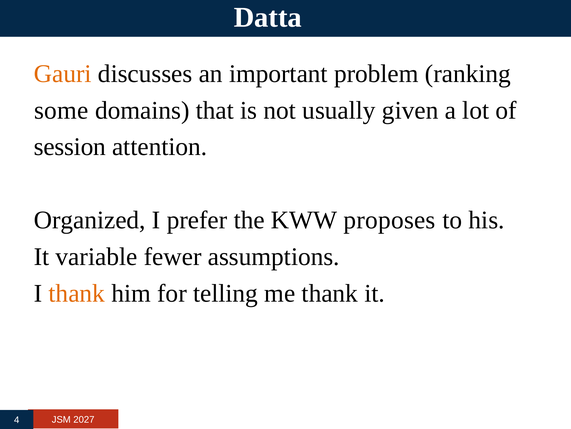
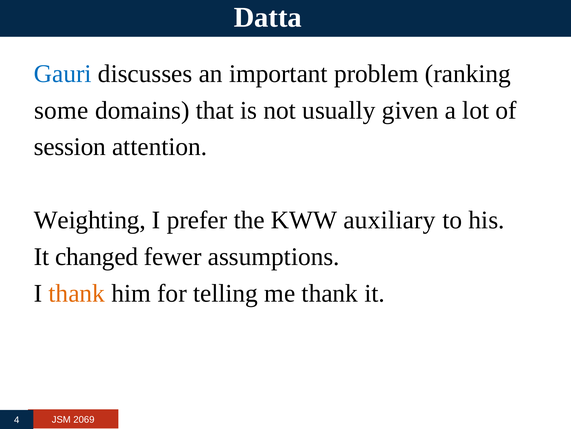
Gauri colour: orange -> blue (63, 74)
Organized: Organized -> Weighting (90, 220)
proposes: proposes -> auxiliary (390, 220)
variable: variable -> changed (97, 256)
2027: 2027 -> 2069 (84, 419)
